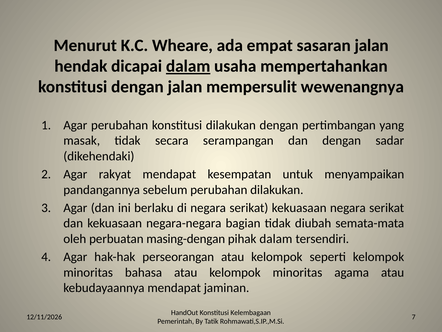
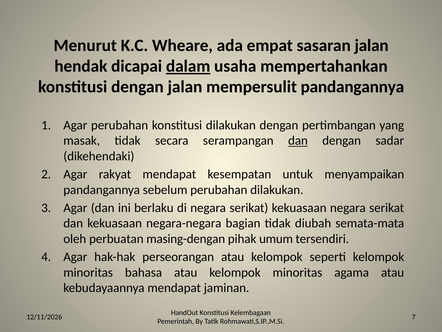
mempersulit wewenangnya: wewenangnya -> pandangannya (352, 87)
dan underline: none -> present (298, 141)
pihak dalam: dalam -> umum (276, 238)
